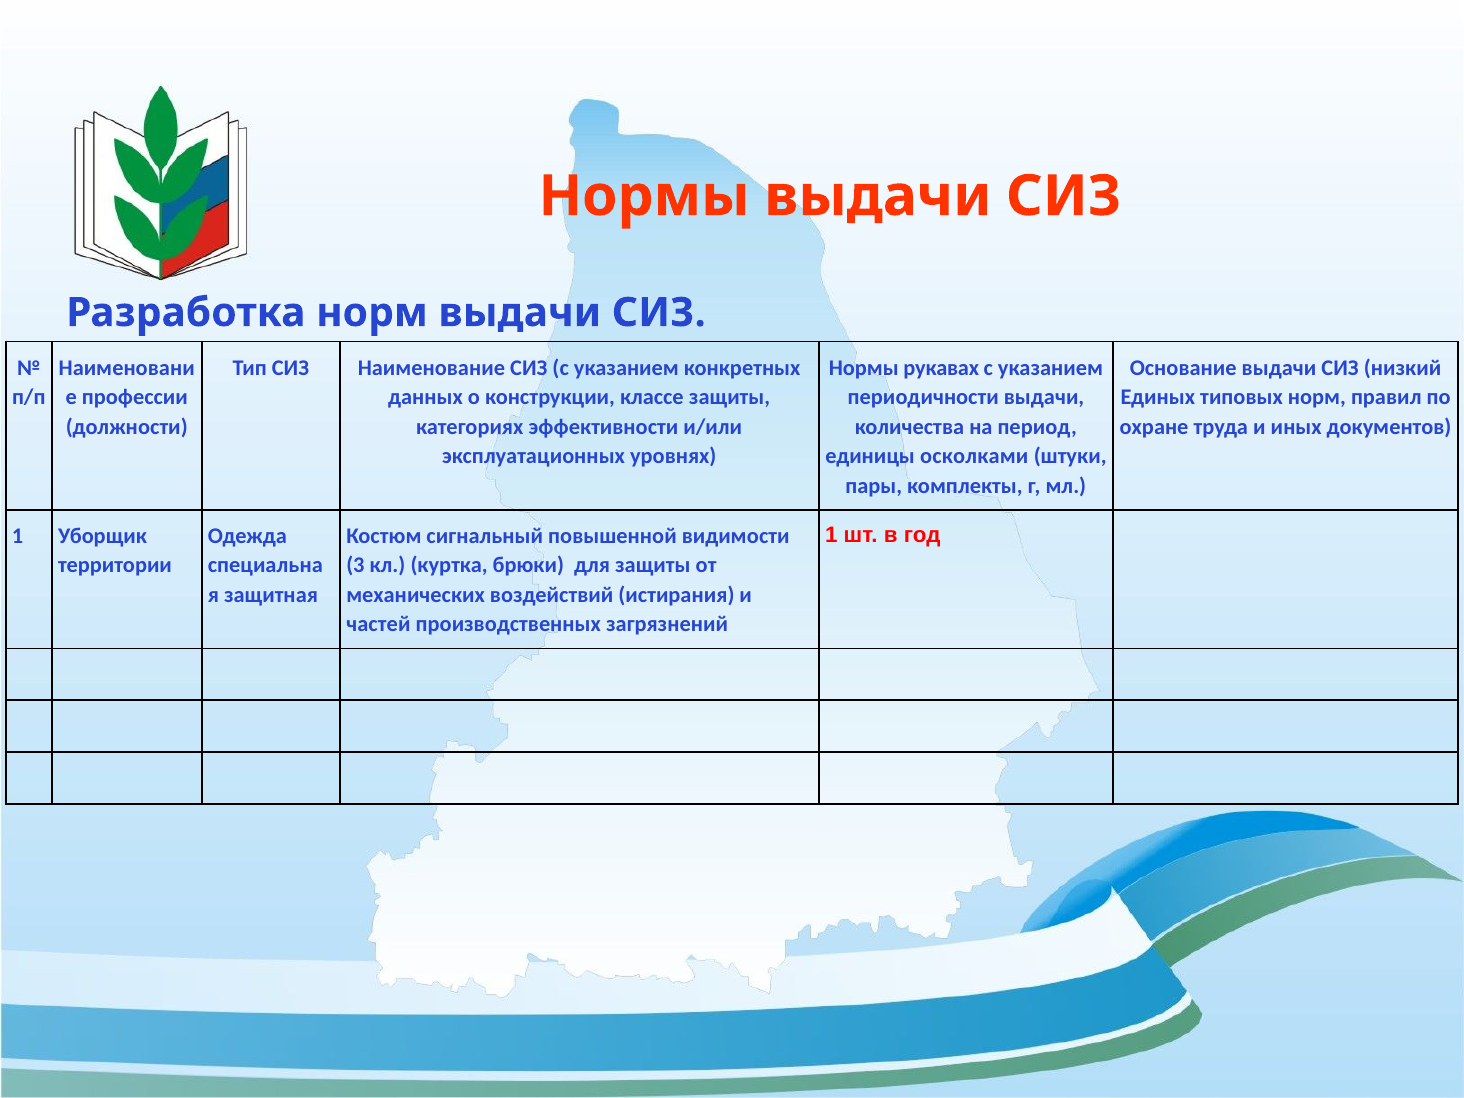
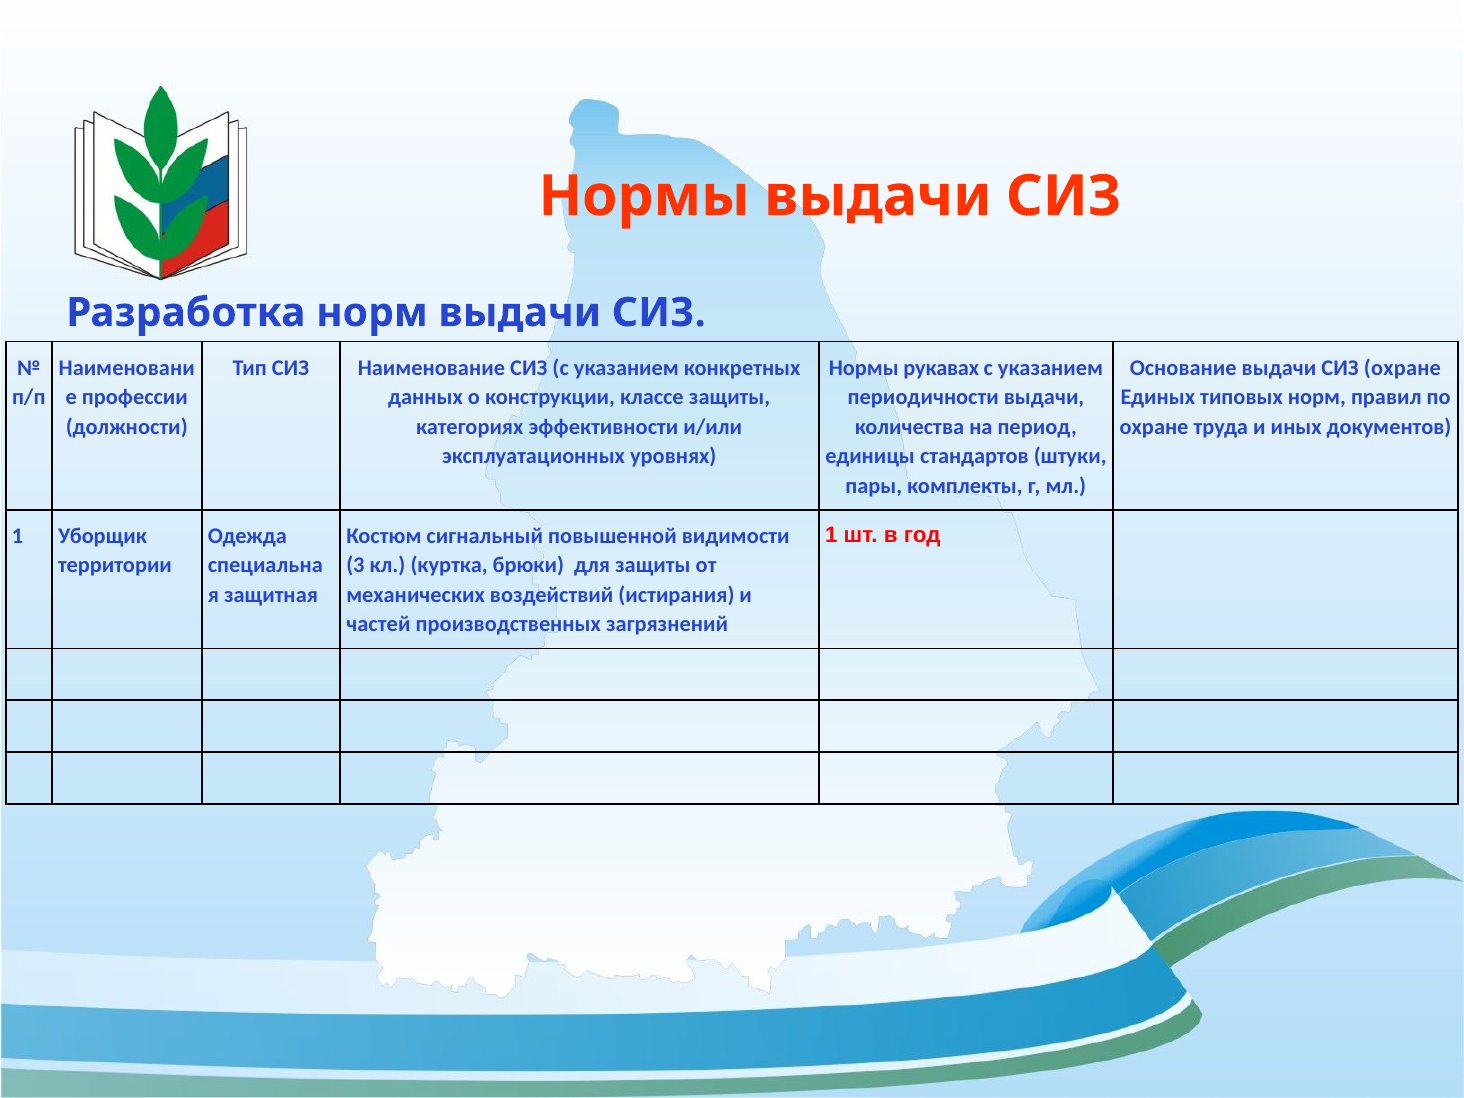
СИЗ низкий: низкий -> охране (1402, 368)
осколками: осколками -> стандартов (974, 456)
